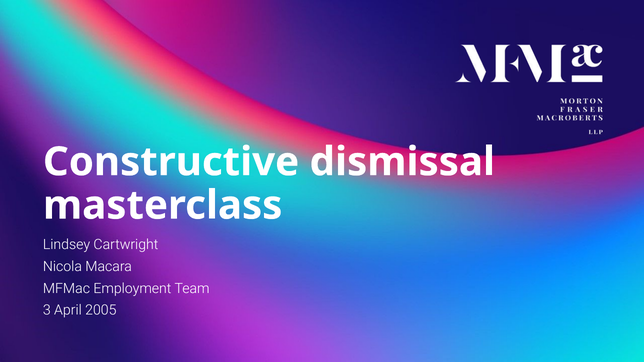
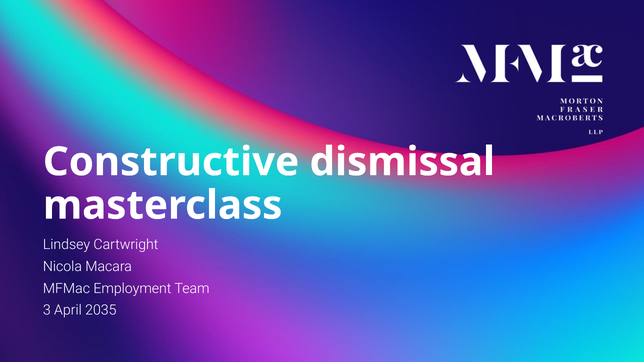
2005: 2005 -> 2035 (101, 311)
